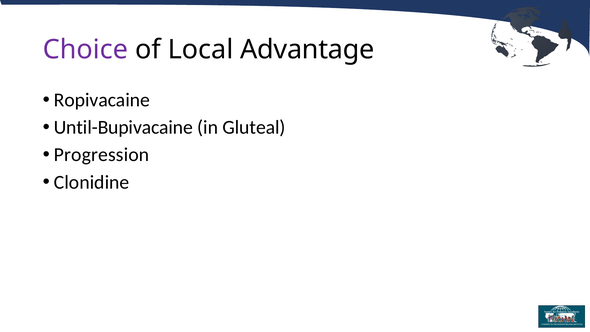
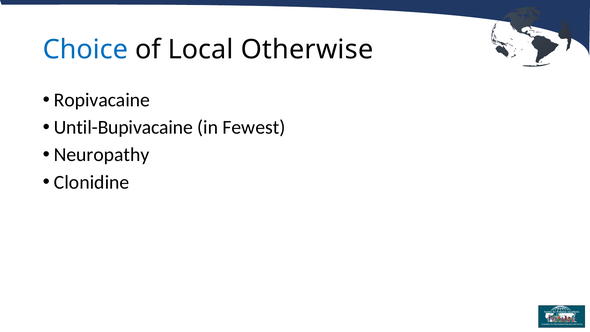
Choice colour: purple -> blue (85, 50)
Advantage: Advantage -> Otherwise (307, 50)
Gluteal: Gluteal -> Fewest (254, 127)
Progression: Progression -> Neuropathy (102, 155)
